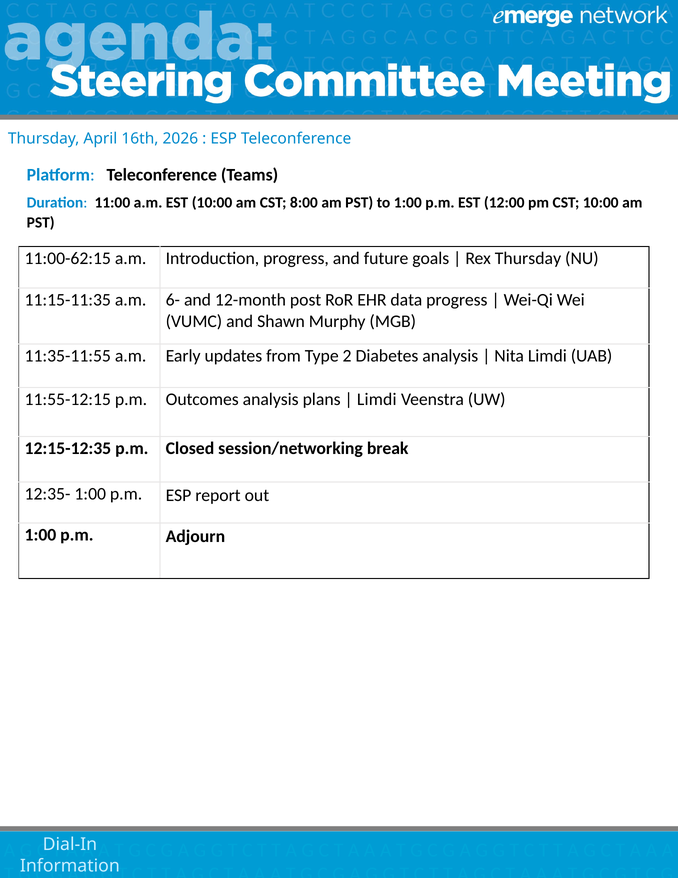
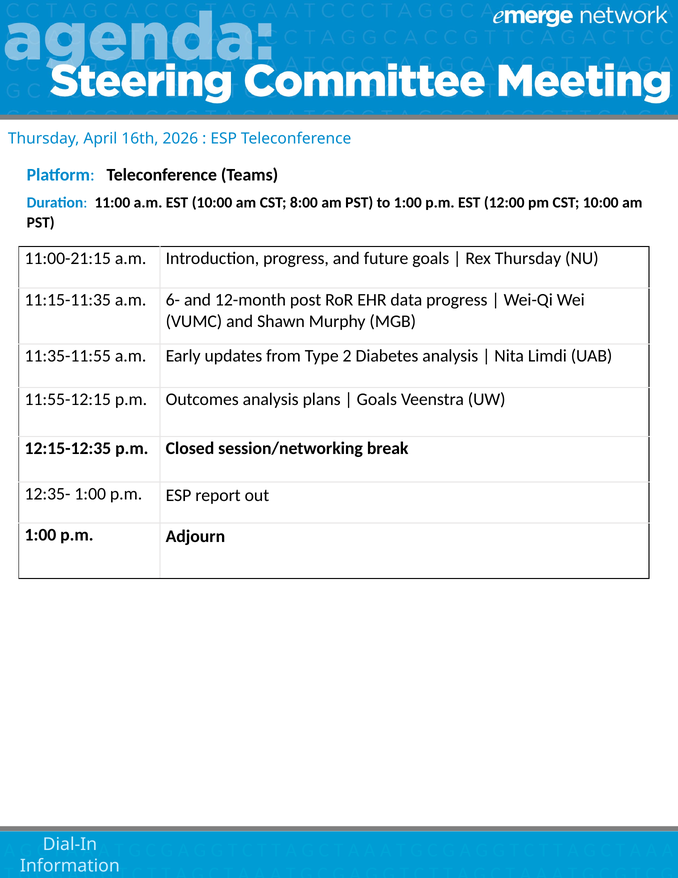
11:00-62:15: 11:00-62:15 -> 11:00-21:15 (68, 258)
Limdi: Limdi -> Goals (377, 399)
